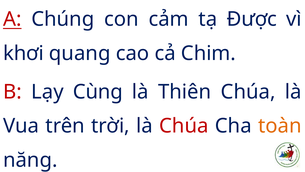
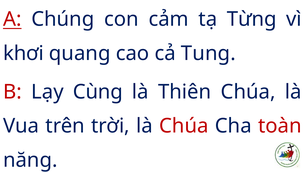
Được: Được -> Từng (252, 19)
Chim: Chim -> Tung (208, 53)
toàn colour: orange -> red (280, 126)
